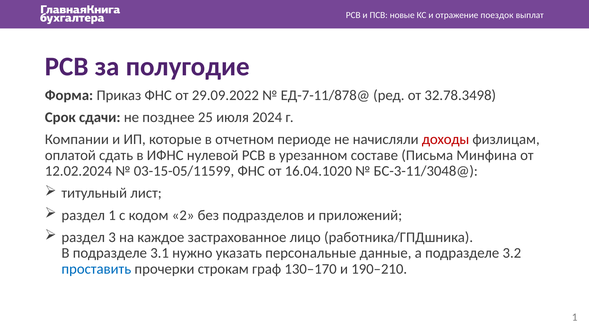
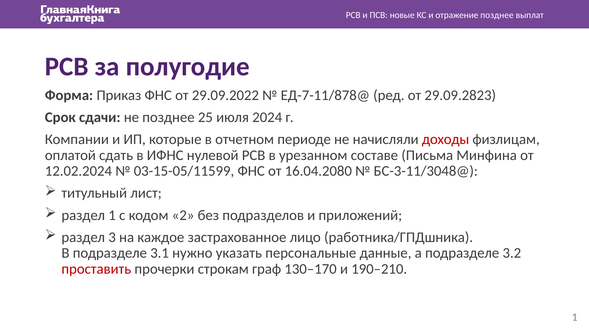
отражение поездок: поездок -> позднее (497, 15)
32.78.3498: 32.78.3498 -> 29.09.2823 (460, 95)
16.04.1020: 16.04.1020 -> 16.04.2080 (318, 171)
проставить colour: blue -> red (96, 269)
